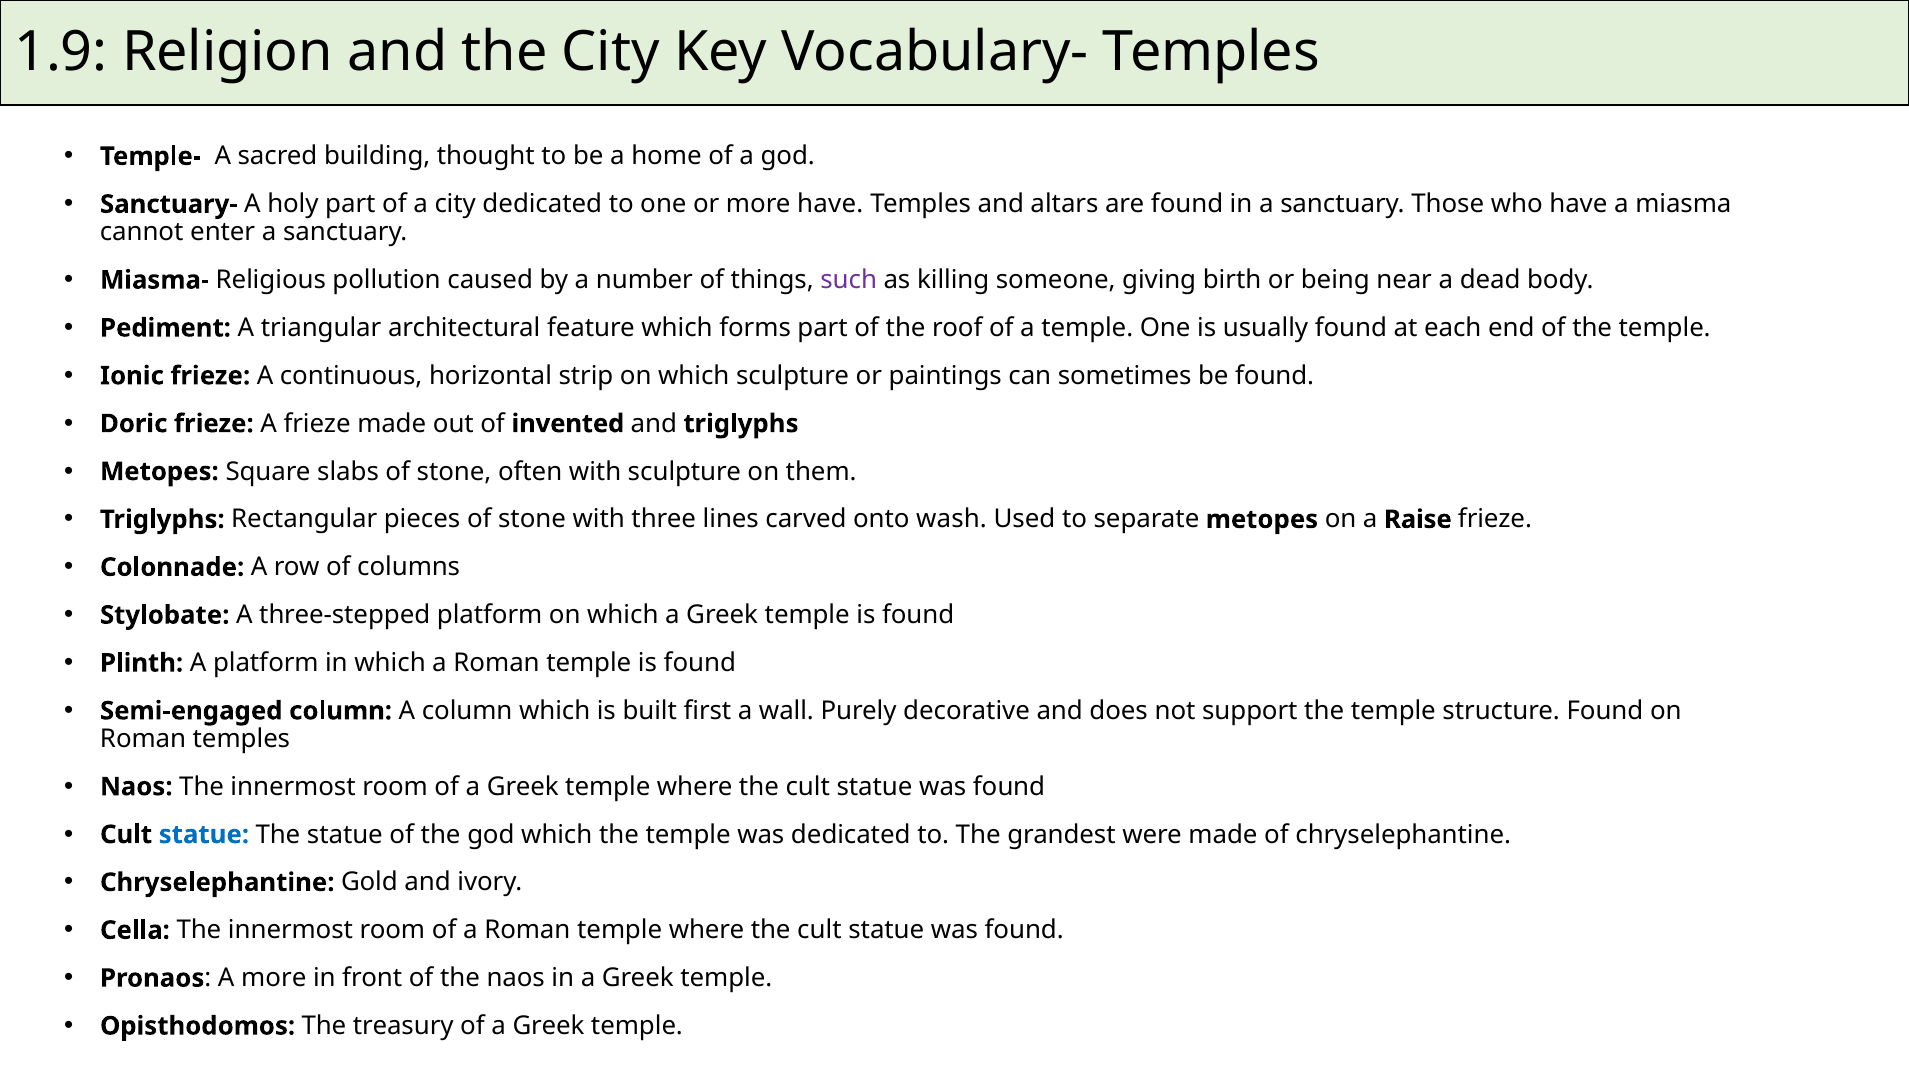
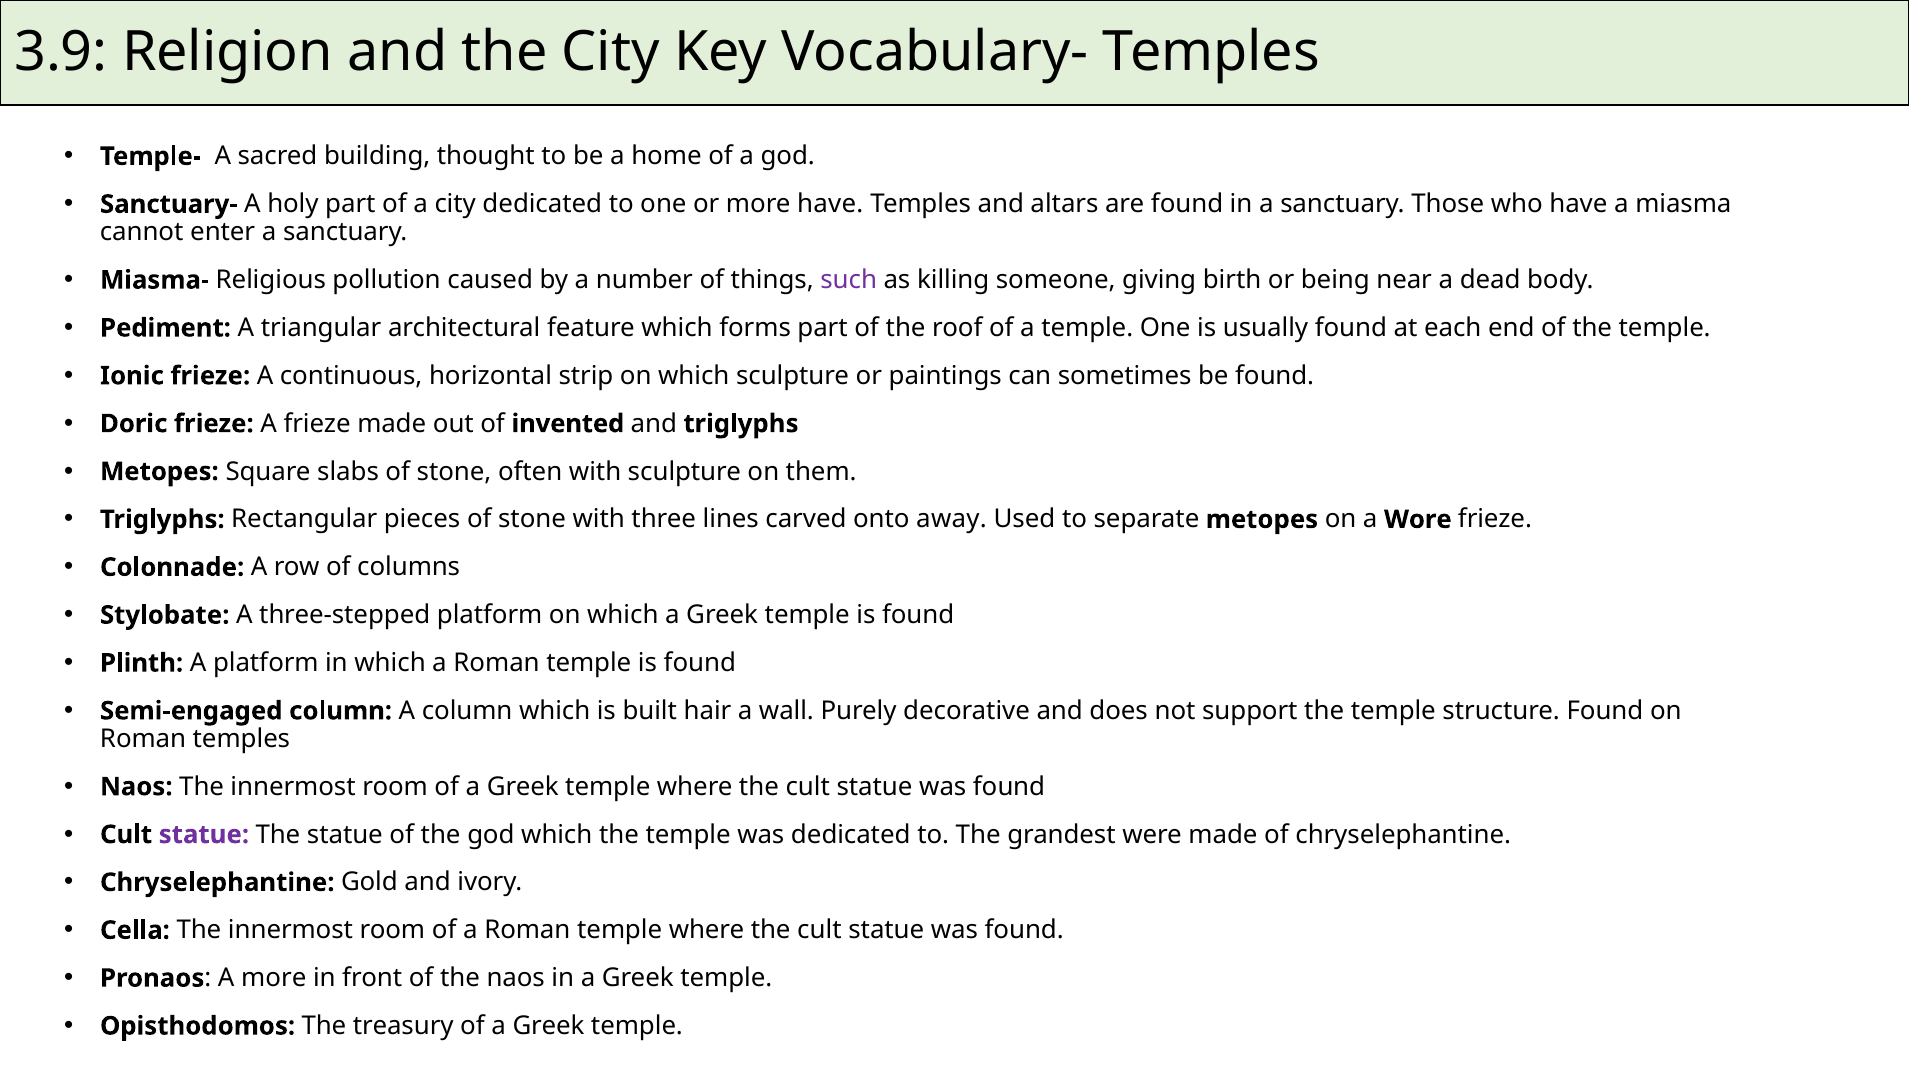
1.9: 1.9 -> 3.9 (61, 52)
wash: wash -> away (951, 519)
Raise: Raise -> Wore (1418, 519)
first: first -> hair (707, 711)
statue colour: blue -> purple (204, 834)
